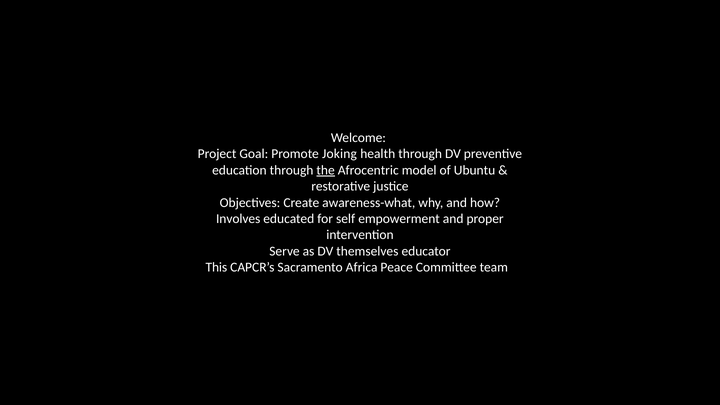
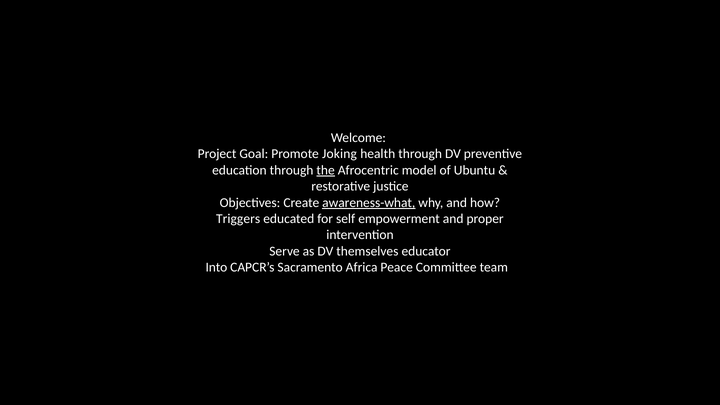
awareness-what underline: none -> present (369, 203)
Involves: Involves -> Triggers (238, 219)
This: This -> Into (216, 267)
